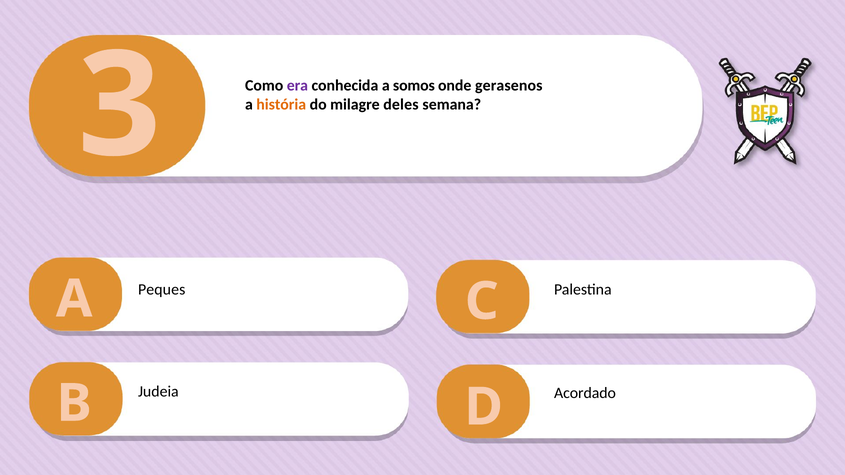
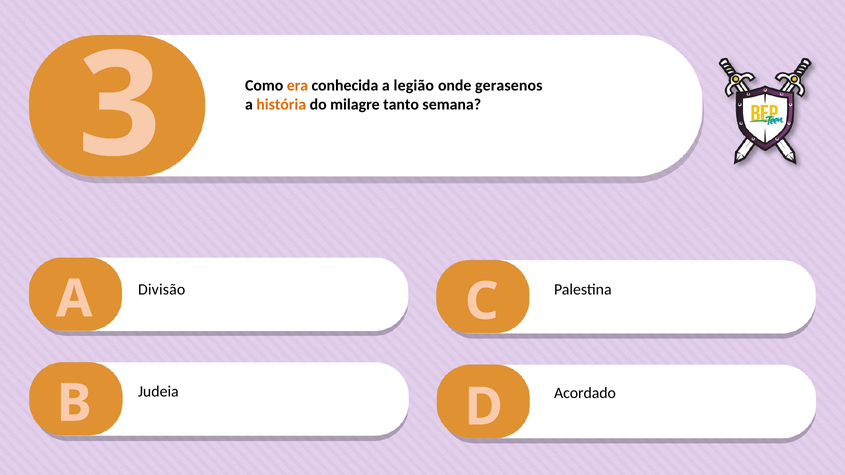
era colour: purple -> orange (297, 85)
somos: somos -> legião (414, 85)
deles: deles -> tanto (401, 105)
Peques: Peques -> Divisão (162, 290)
